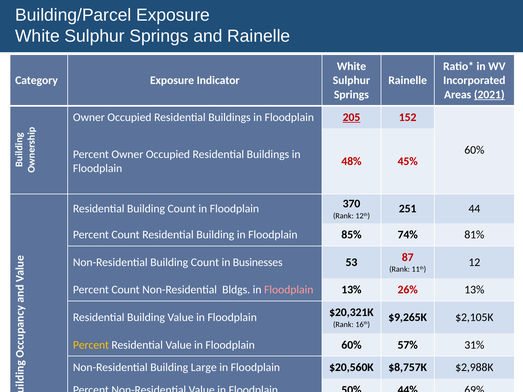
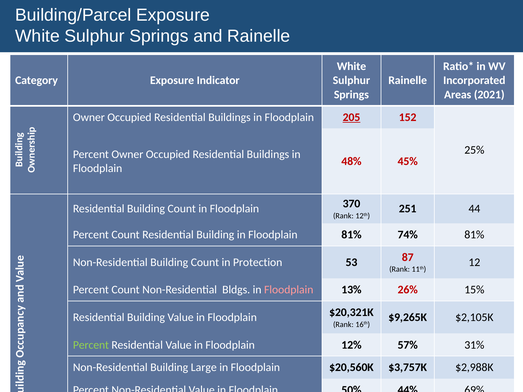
2021 underline: present -> none (489, 95)
60%: 60% -> 25% (474, 150)
Floodplain 85%: 85% -> 81% (351, 235)
Businesses: Businesses -> Protection (258, 262)
26% 13%: 13% -> 15% (474, 290)
Percent colour: yellow -> light green (91, 345)
Floodplain 60%: 60% -> 12% (351, 345)
$8,757K: $8,757K -> $3,757K (408, 368)
